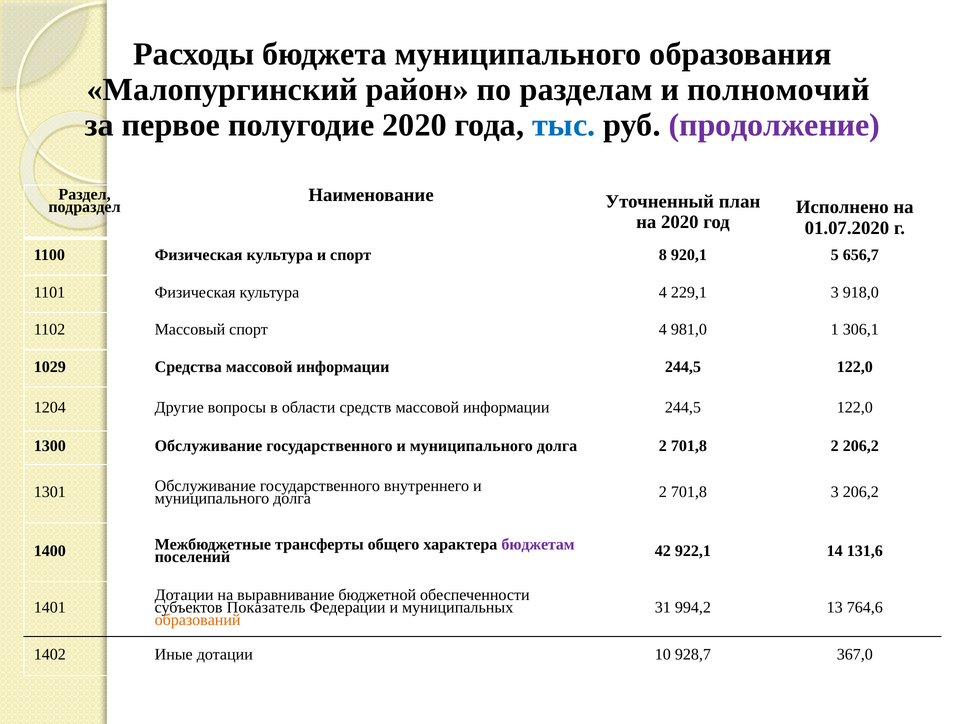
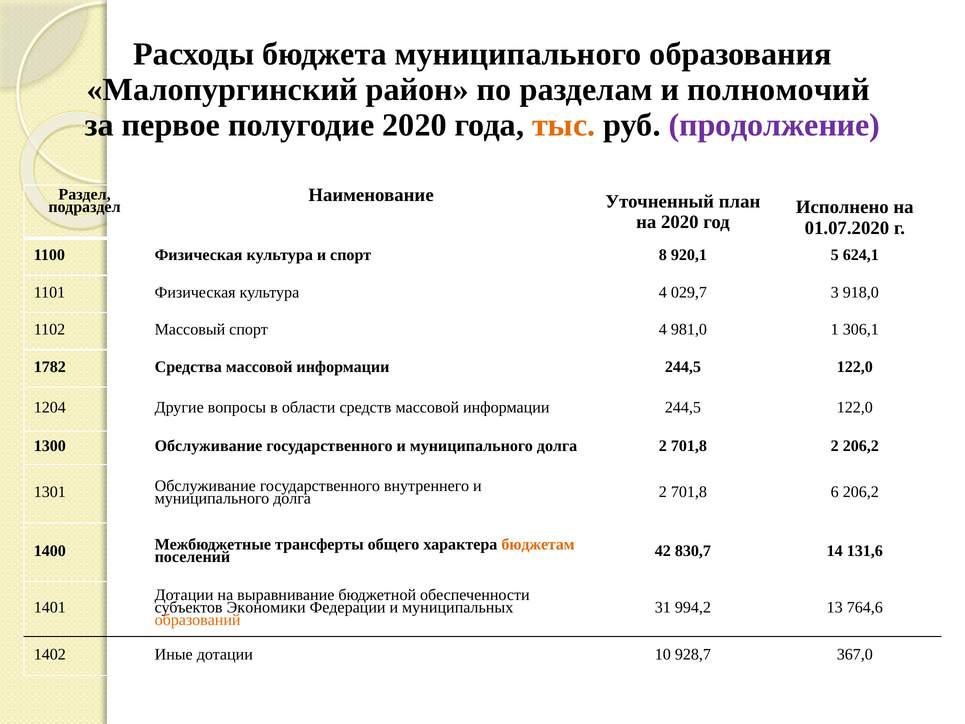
тыс colour: blue -> orange (564, 125)
656,7: 656,7 -> 624,1 (861, 255)
229,1: 229,1 -> 029,7 (689, 292)
1029: 1029 -> 1782 (50, 367)
701,8 3: 3 -> 6 (835, 492)
бюджетам colour: purple -> orange (538, 544)
922,1: 922,1 -> 830,7 (693, 551)
Показатель: Показатель -> Экономики (266, 607)
